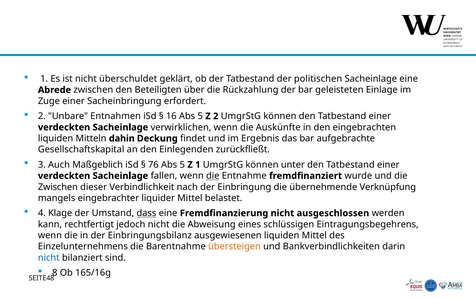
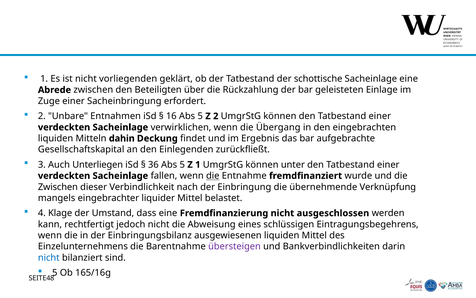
überschuldet: überschuldet -> vorliegenden (128, 79)
politischen: politischen -> schottische (318, 79)
Auskünfte: Auskünfte -> Übergang (278, 127)
Maßgeblich: Maßgeblich -> Unterliegen (98, 164)
76: 76 -> 36 (153, 164)
dass underline: present -> none (146, 213)
übersteigen colour: orange -> purple (234, 246)
8: 8 -> 5 (55, 272)
